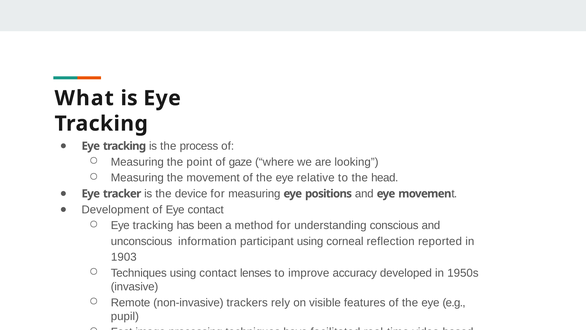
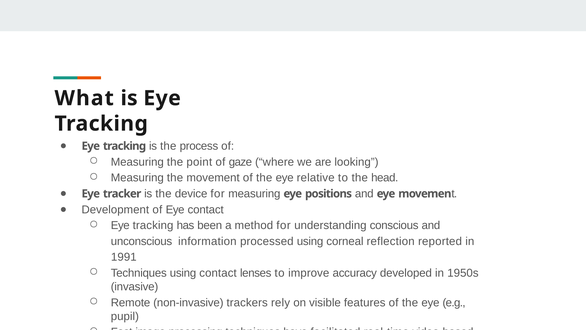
participant: participant -> processed (267, 241)
1903: 1903 -> 1991 (124, 257)
